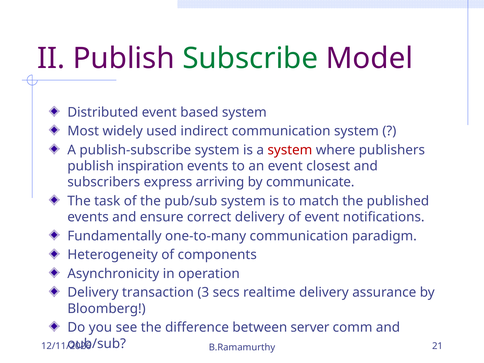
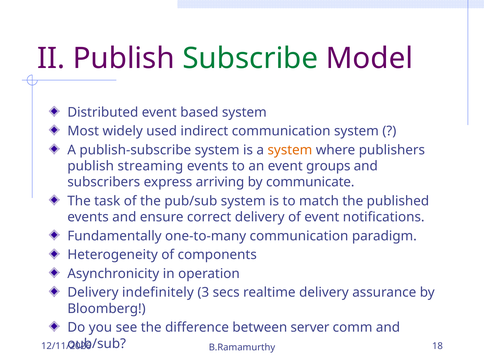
system colour: red -> orange (290, 150)
inspiration: inspiration -> streaming (150, 166)
closest: closest -> groups (328, 166)
transaction: transaction -> indefinitely (158, 292)
21: 21 -> 18 (437, 346)
